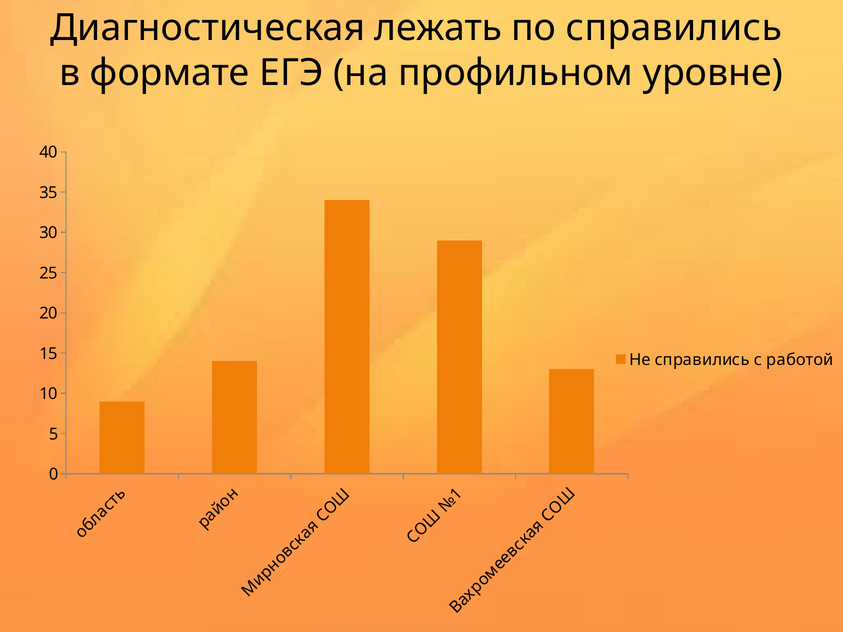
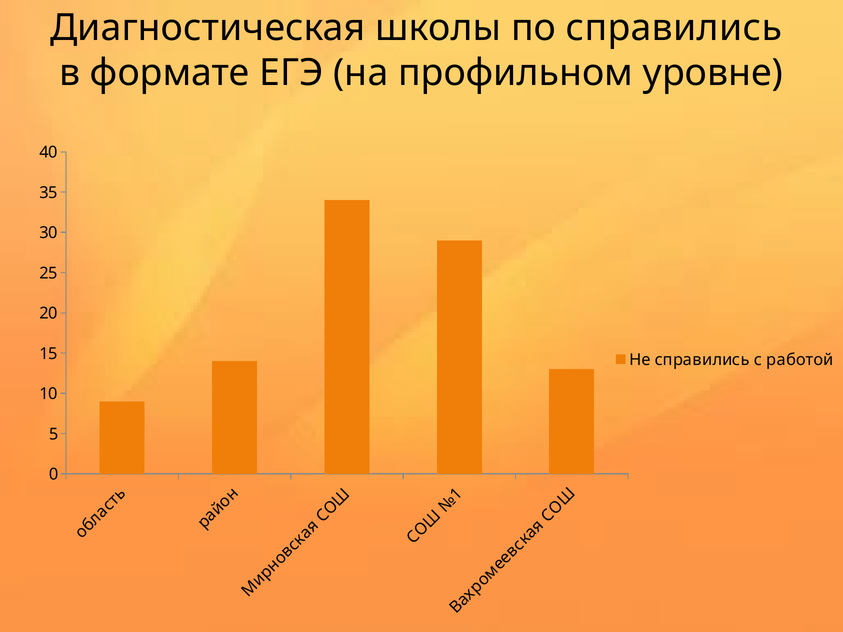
лежать: лежать -> школы (438, 28)
